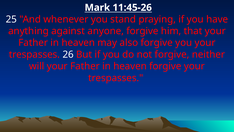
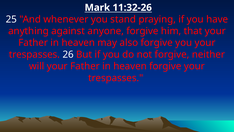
11:45-26: 11:45-26 -> 11:32-26 (132, 8)
